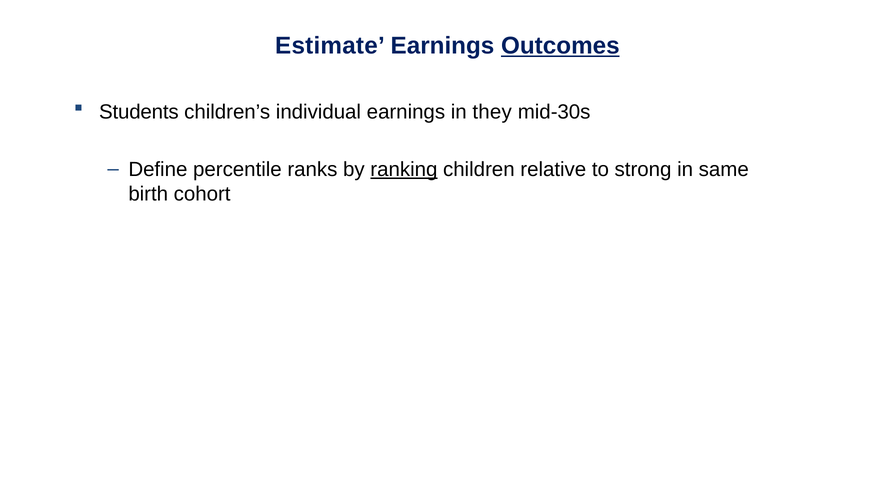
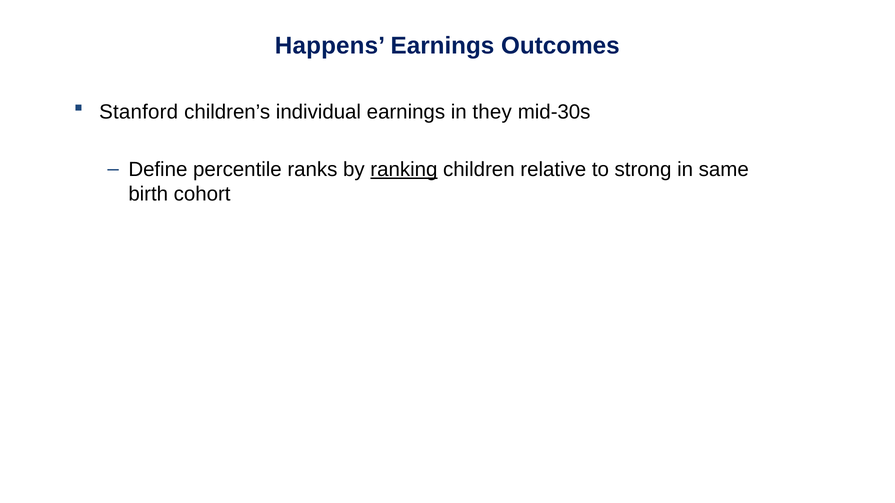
Estimate: Estimate -> Happens (330, 46)
Outcomes underline: present -> none (560, 46)
Students: Students -> Stanford (139, 112)
